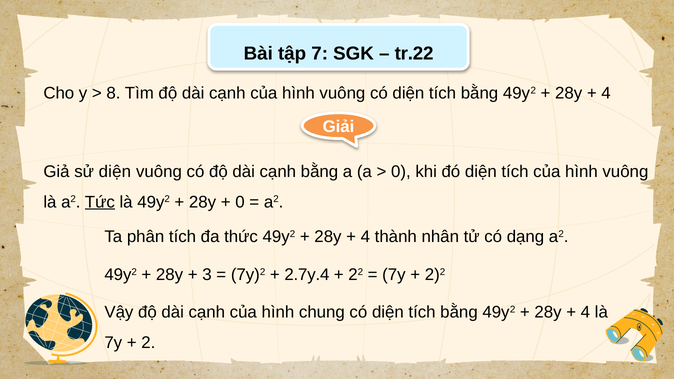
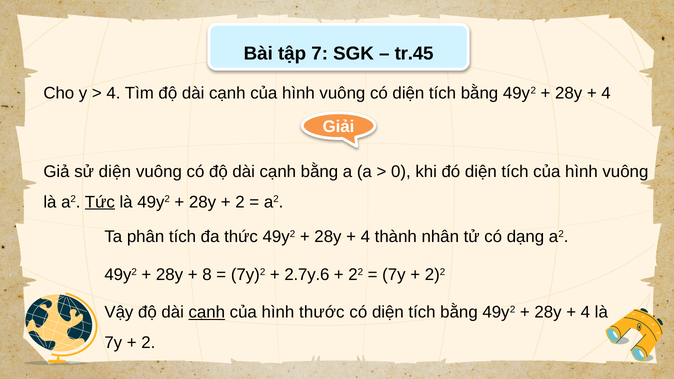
tr.22: tr.22 -> tr.45 (414, 54)
8: 8 -> 4 (113, 93)
0: 0 -> 2 (240, 202)
3: 3 -> 8 (207, 275)
2.7y.4: 2.7y.4 -> 2.7y.6 (307, 275)
cạnh underline: none -> present (207, 312)
chung: chung -> thước (322, 312)
